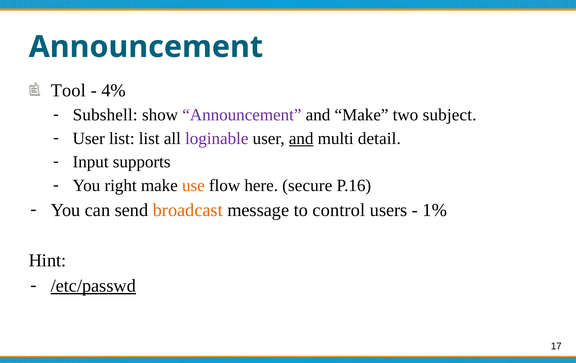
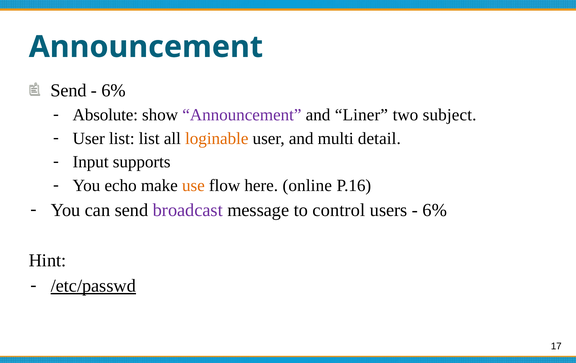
Tool: Tool -> Send (69, 91)
4%: 4% -> 6% (114, 91)
Subshell: Subshell -> Absolute (105, 115)
and Make: Make -> Liner (361, 115)
loginable colour: purple -> orange (217, 138)
and underline: present -> none (301, 138)
right: right -> echo (121, 185)
secure: secure -> online (307, 185)
broadcast colour: orange -> purple (188, 210)
1%: 1% -> 6% (435, 210)
